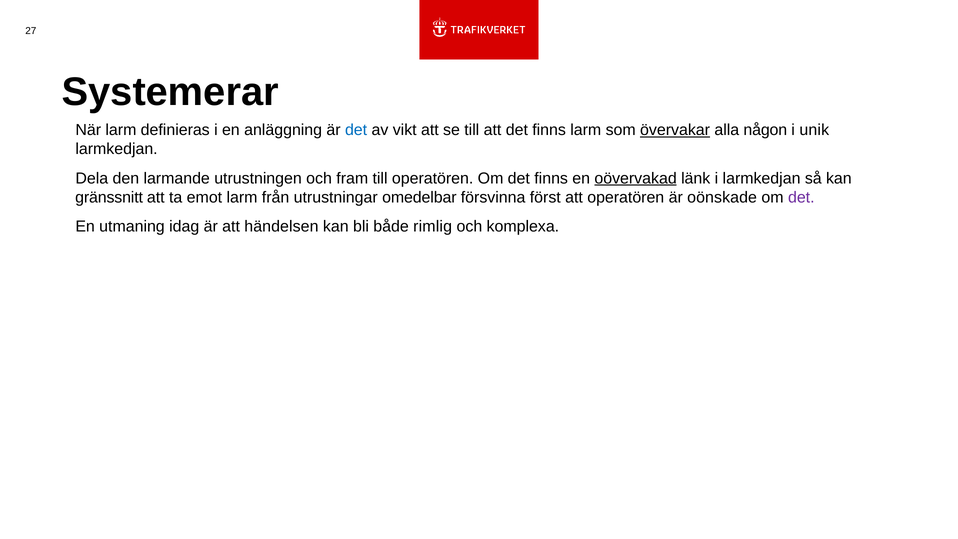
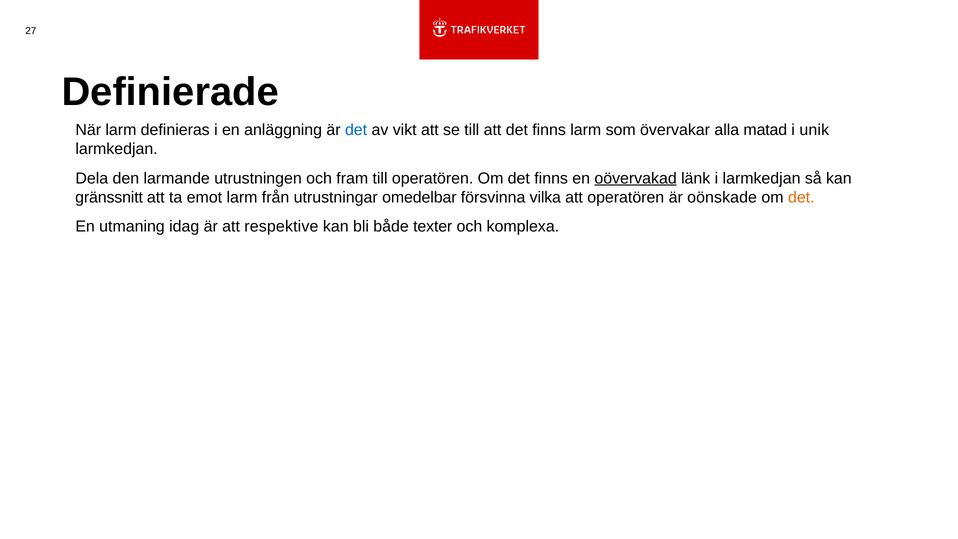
Systemerar: Systemerar -> Definierade (170, 92)
övervakar underline: present -> none (675, 130)
någon: någon -> matad (765, 130)
först: först -> vilka (545, 197)
det colour: purple -> orange (801, 197)
händelsen: händelsen -> respektive (281, 227)
rimlig: rimlig -> texter (433, 227)
